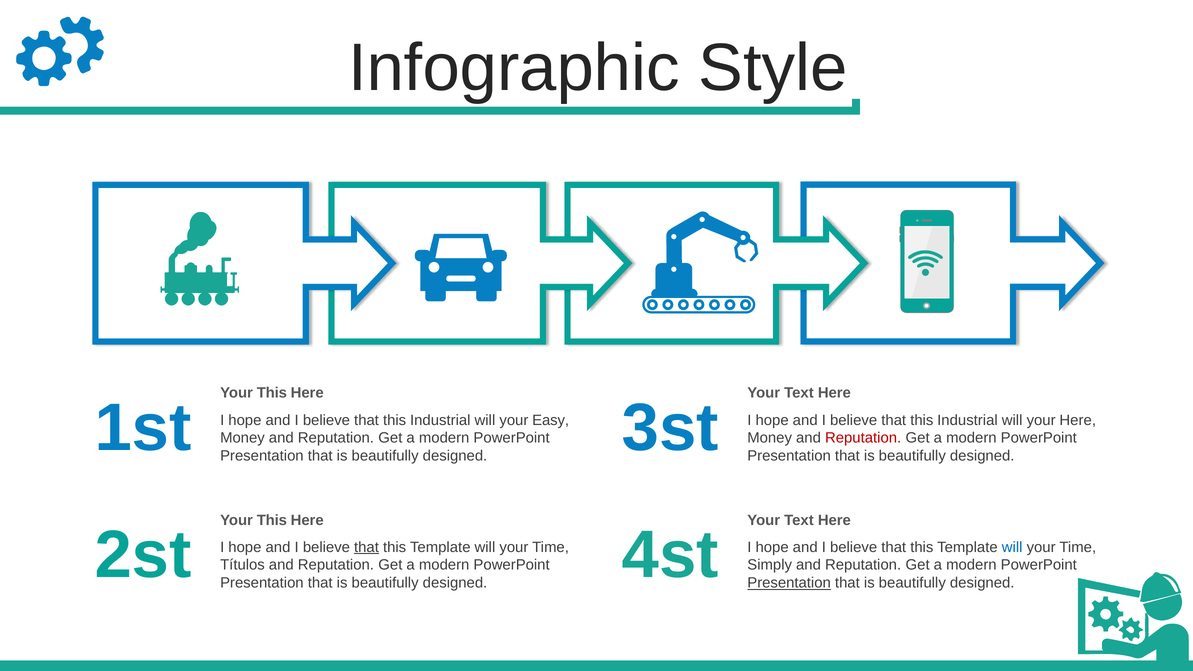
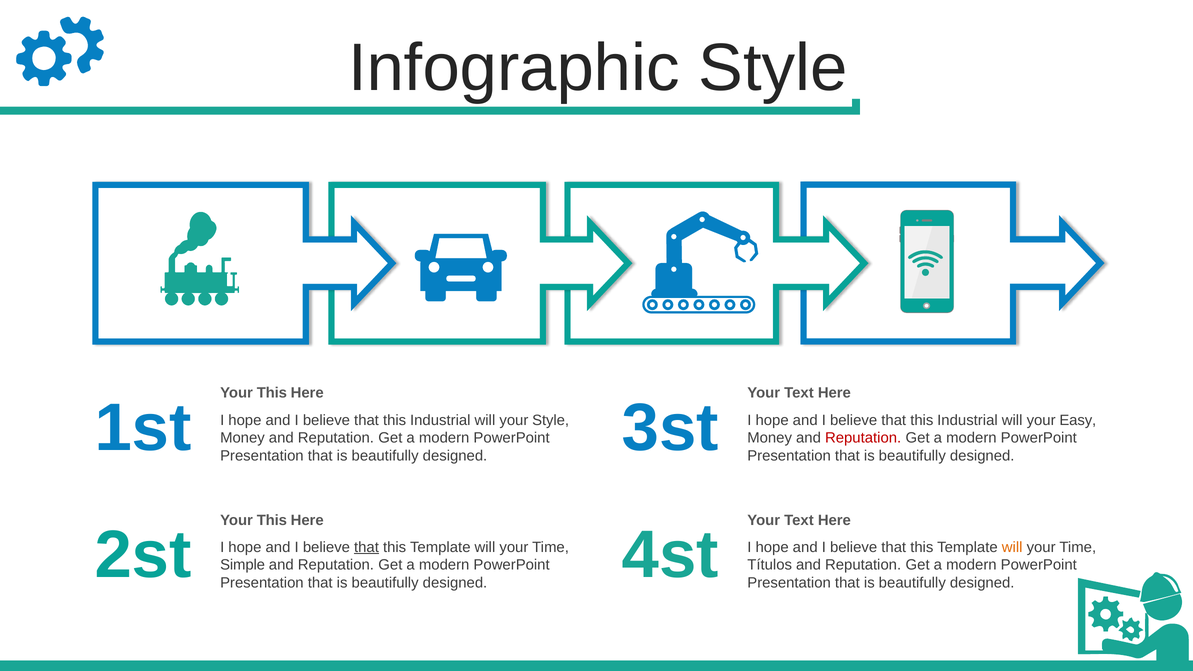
your Easy: Easy -> Style (551, 420)
your Here: Here -> Easy (1078, 420)
will colour: blue -> orange (1012, 547)
Títulos: Títulos -> Simple (243, 565)
Simply: Simply -> Títulos (770, 565)
Presentation underline: present -> none (789, 583)
